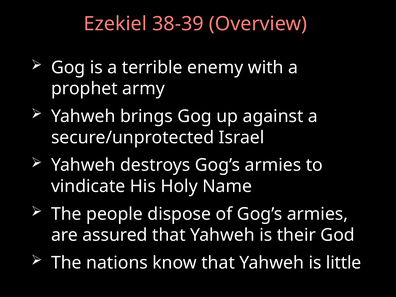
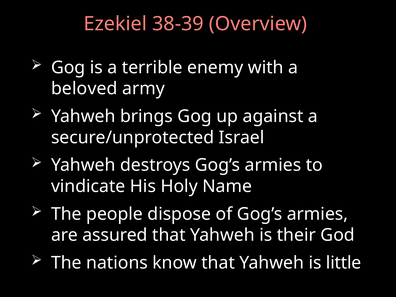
prophet: prophet -> beloved (84, 89)
